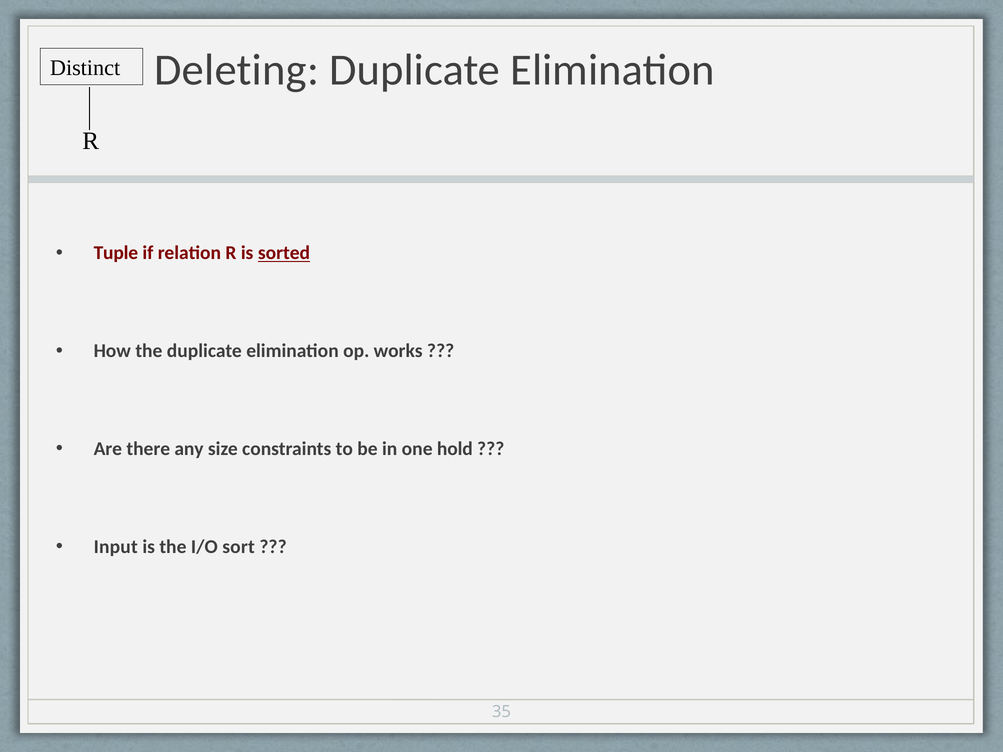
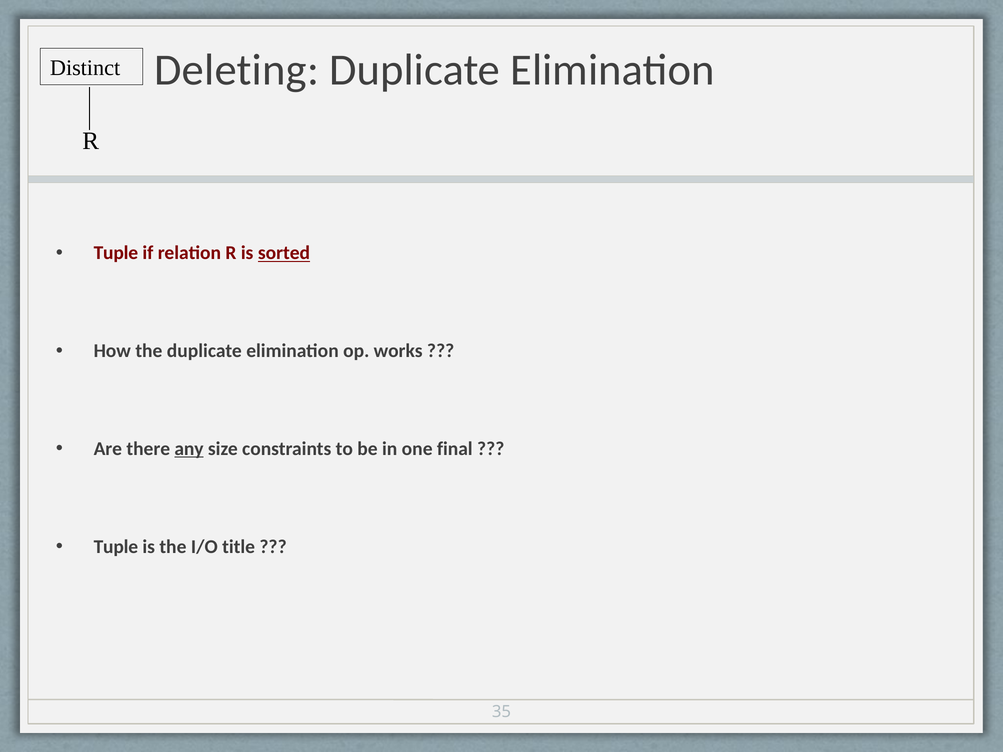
any underline: none -> present (189, 449)
hold: hold -> final (455, 449)
Input: Input -> Tuple (116, 547)
sort: sort -> title (239, 547)
